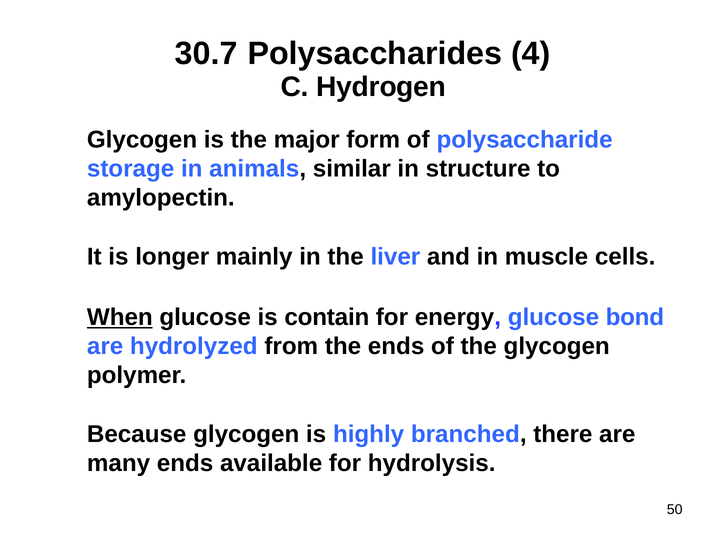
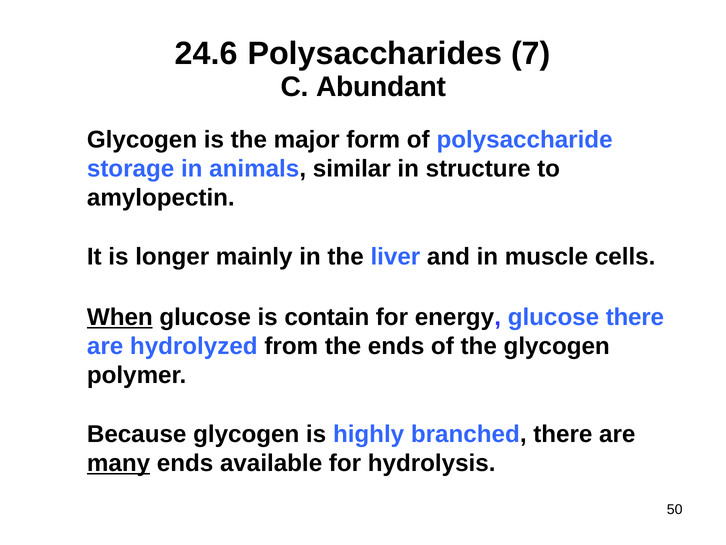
30.7: 30.7 -> 24.6 (206, 54)
4: 4 -> 7 (531, 54)
Hydrogen: Hydrogen -> Abundant (381, 87)
glucose bond: bond -> there (635, 317)
many underline: none -> present (119, 463)
